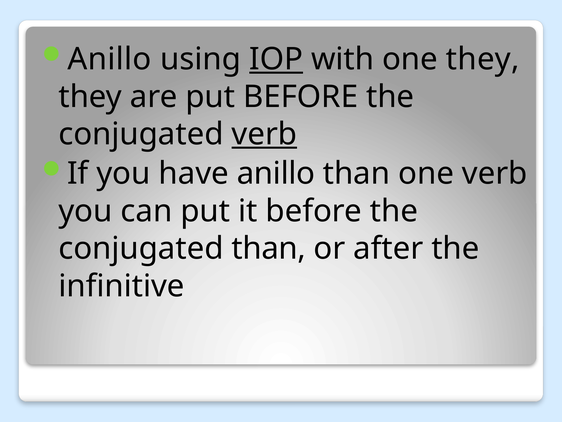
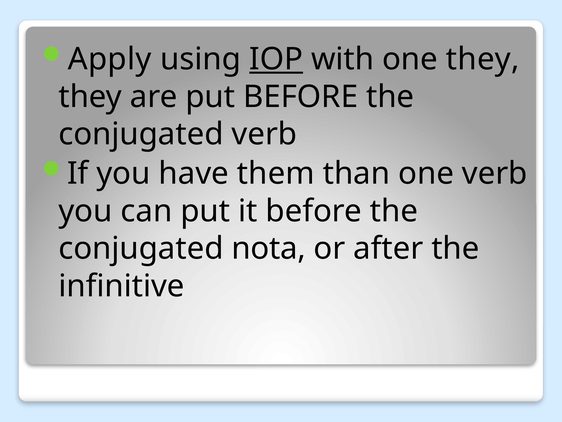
Anillo: Anillo -> Apply (110, 59)
verb underline: present -> none (264, 134)
have anillo: anillo -> them (276, 173)
conjugated than: than -> nota (269, 248)
